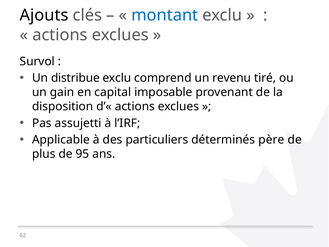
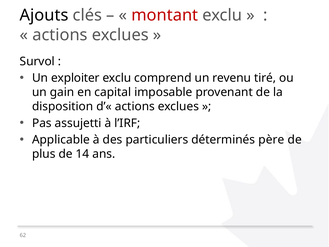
montant colour: blue -> red (165, 15)
distribue: distribue -> exploiter (75, 78)
95: 95 -> 14 (82, 154)
